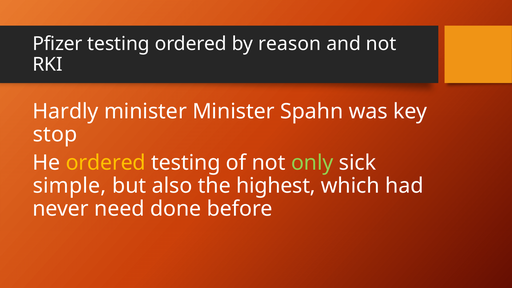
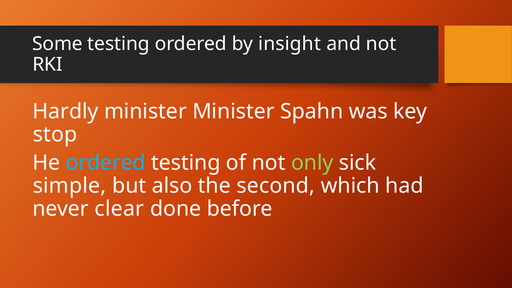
Pfizer: Pfizer -> Some (57, 44)
reason: reason -> insight (290, 44)
ordered colour: yellow -> light blue (106, 163)
highest: highest -> second (276, 186)
need: need -> clear (119, 209)
